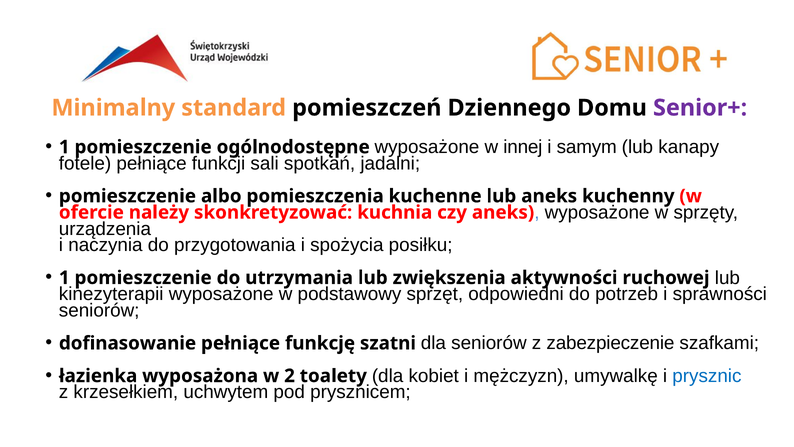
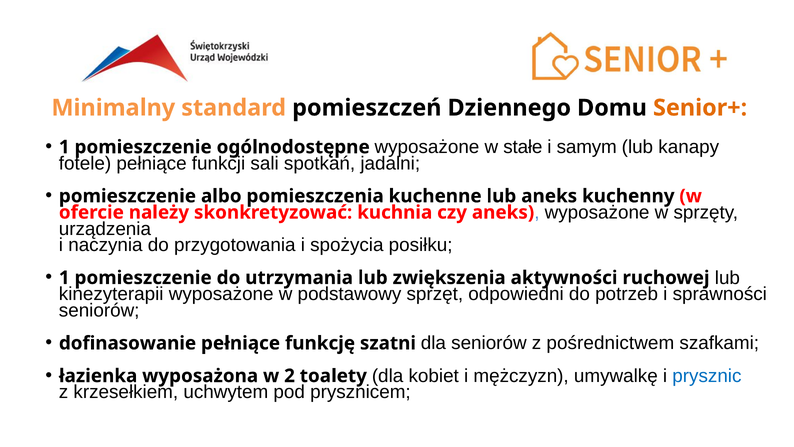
Senior+ colour: purple -> orange (700, 108)
innej: innej -> stałe (523, 147)
zabezpieczenie: zabezpieczenie -> pośrednictwem (610, 343)
